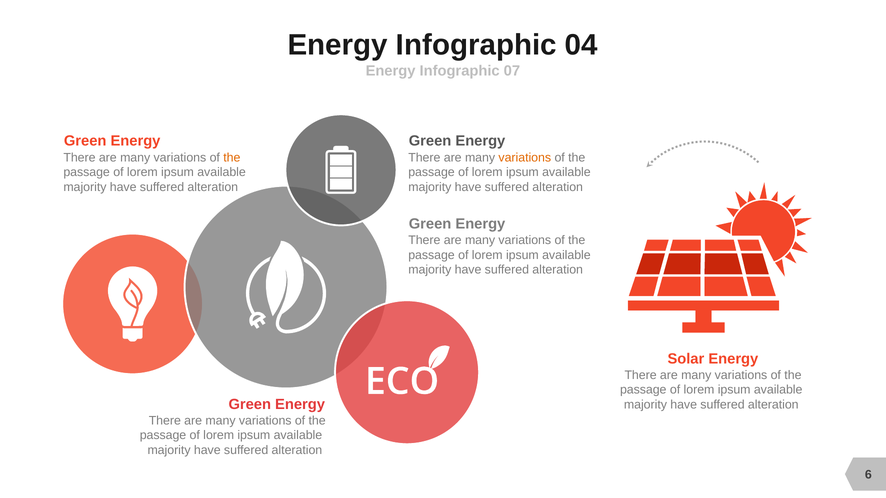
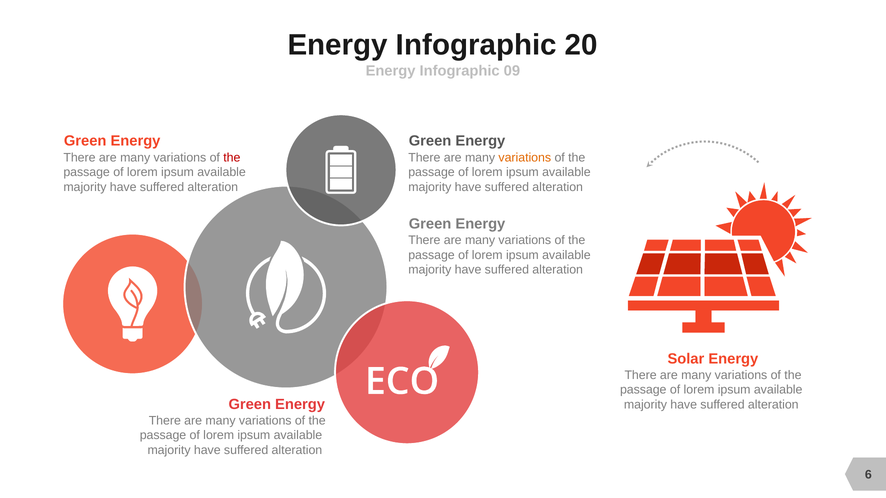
04: 04 -> 20 (581, 45)
07: 07 -> 09 (512, 71)
the colour: orange -> red (232, 158)
